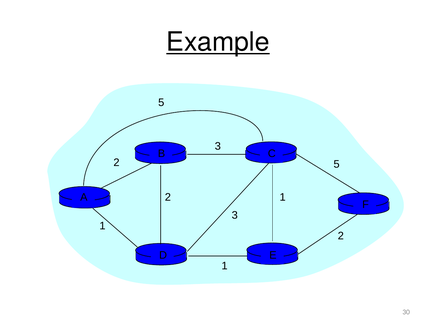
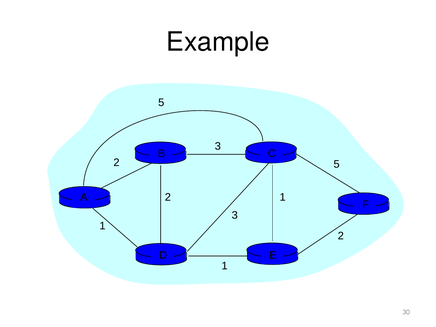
Example underline: present -> none (218, 42)
